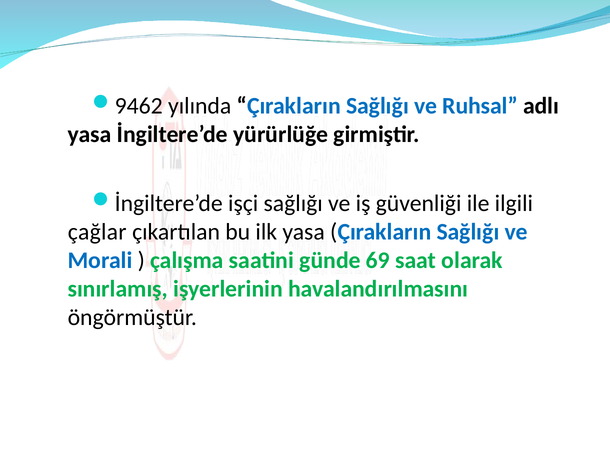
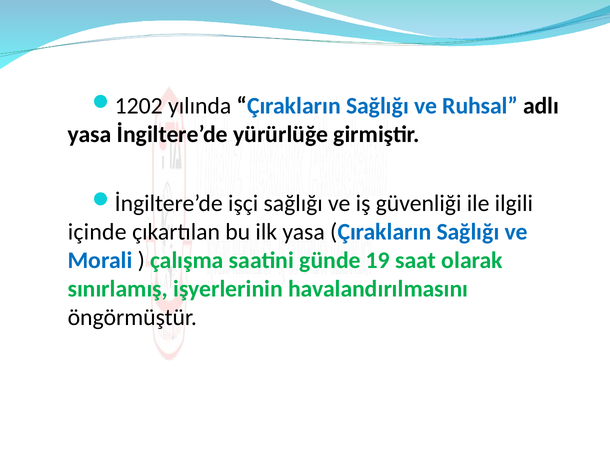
9462: 9462 -> 1202 (139, 106)
çağlar: çağlar -> içinde (97, 232)
69: 69 -> 19 (378, 260)
